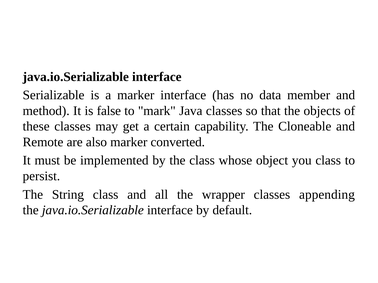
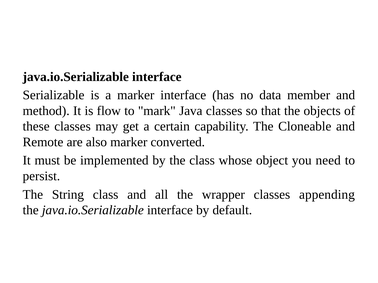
false: false -> flow (109, 111)
you class: class -> need (328, 161)
